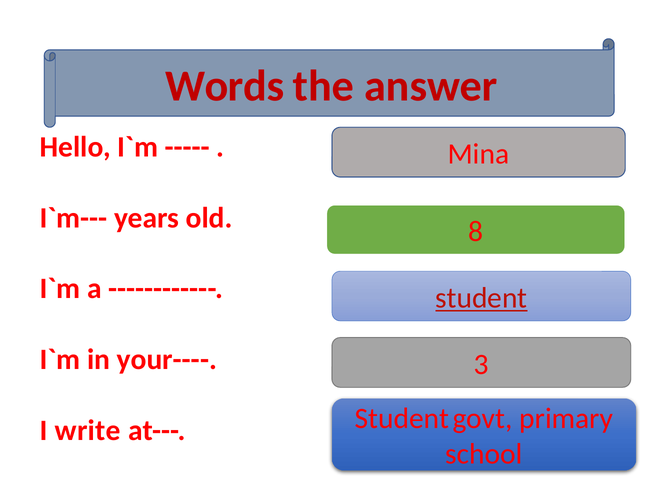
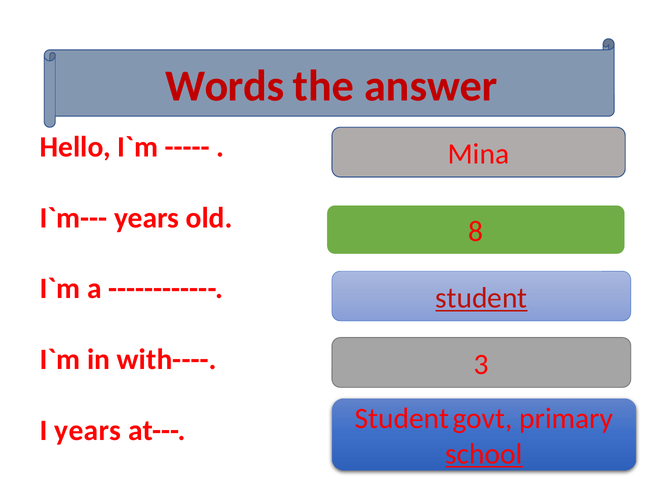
your----: your---- -> with---- (167, 360)
I write: write -> years (88, 430)
school underline: none -> present (484, 454)
